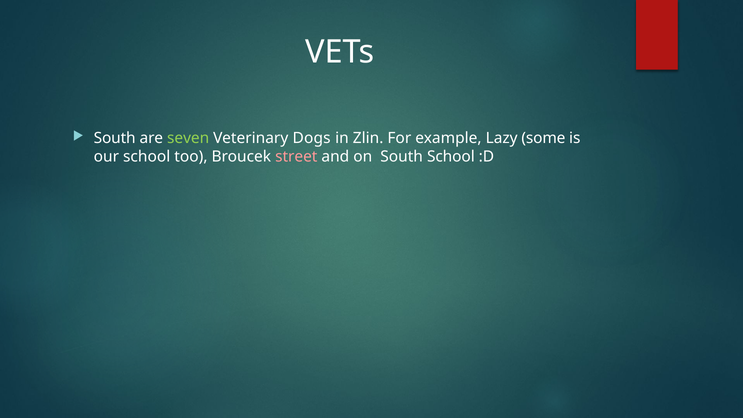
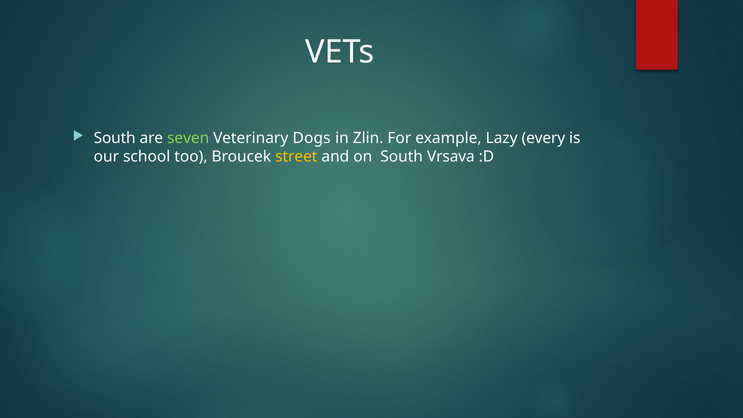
some: some -> every (543, 138)
street colour: pink -> yellow (296, 157)
South School: School -> Vrsava (451, 157)
